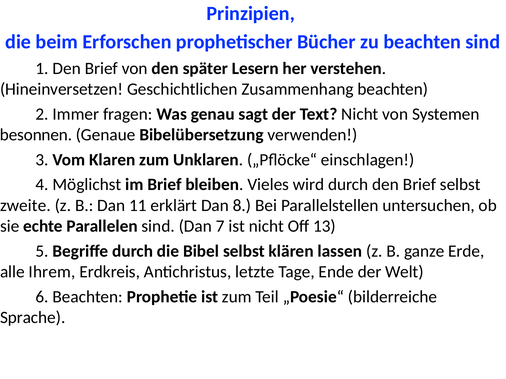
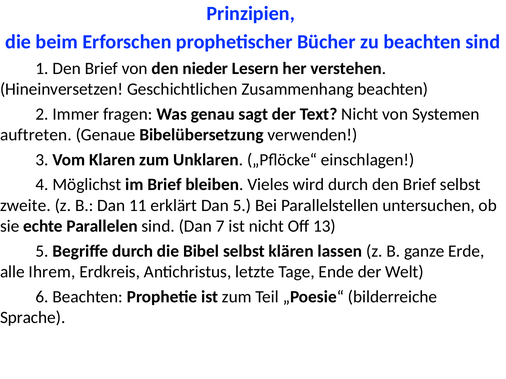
später: später -> nieder (205, 68)
besonnen: besonnen -> auftreten (36, 135)
Dan 8: 8 -> 5 (242, 206)
